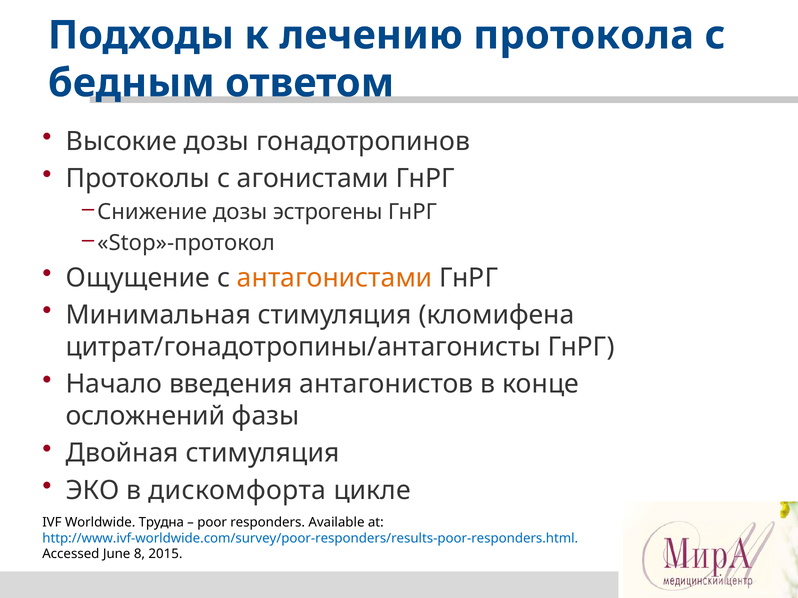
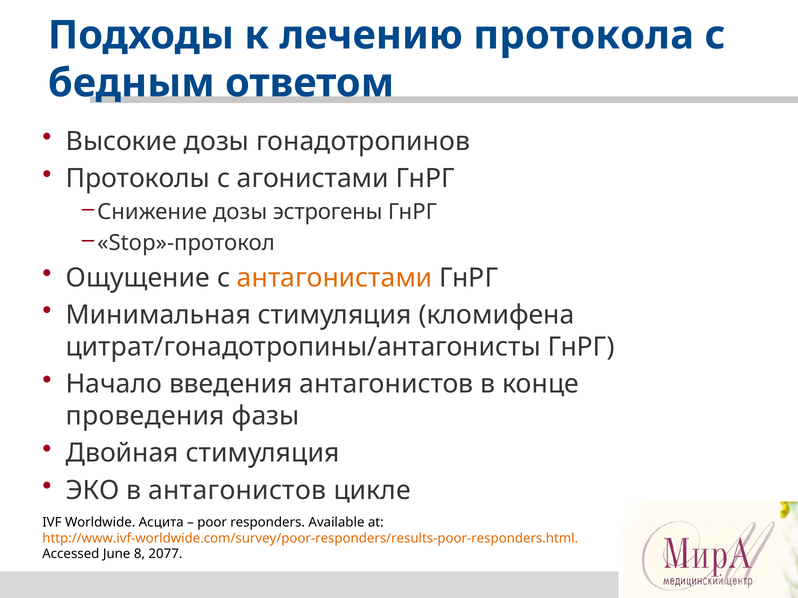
осложнений: осложнений -> проведения (145, 416)
в дискомфорта: дискомфорта -> антагонистов (237, 491)
Трудна: Трудна -> Асцита (161, 523)
http://www.ivf-worldwide.com/survey/poor-responders/results-poor-responders.html colour: blue -> orange (310, 539)
2015: 2015 -> 2077 (165, 555)
